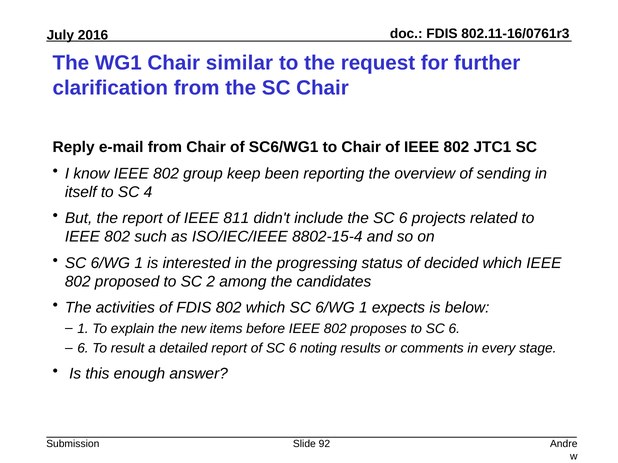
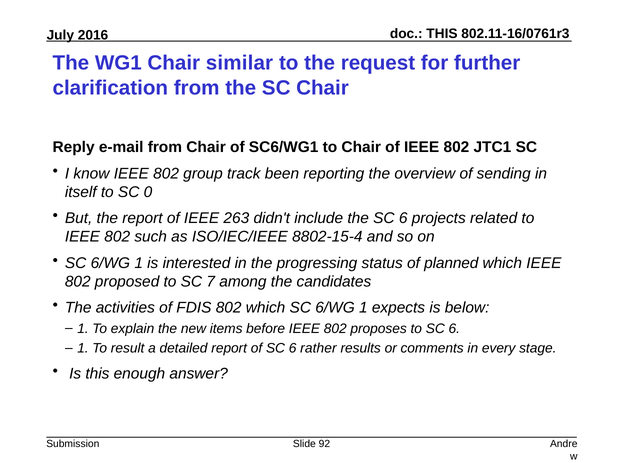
FDIS: FDIS -> THIS (442, 34)
keep: keep -> track (244, 174)
4: 4 -> 0 (148, 192)
811: 811 -> 263 (236, 218)
decided: decided -> planned (451, 263)
2: 2 -> 7 (211, 282)
6: 6 -> 1 (83, 349)
noting: noting -> rather (318, 349)
